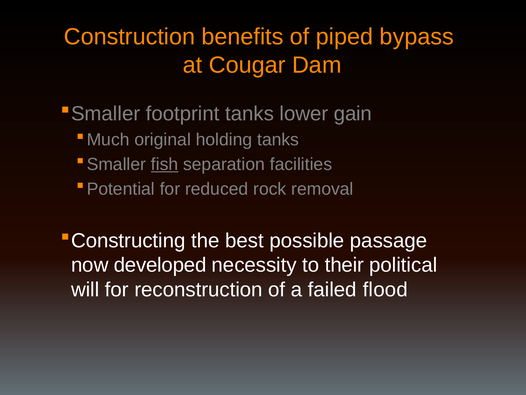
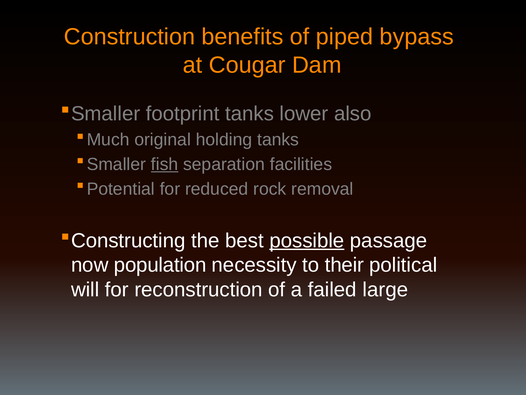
gain: gain -> also (353, 114)
possible underline: none -> present (307, 240)
developed: developed -> population (160, 265)
flood: flood -> large (385, 289)
